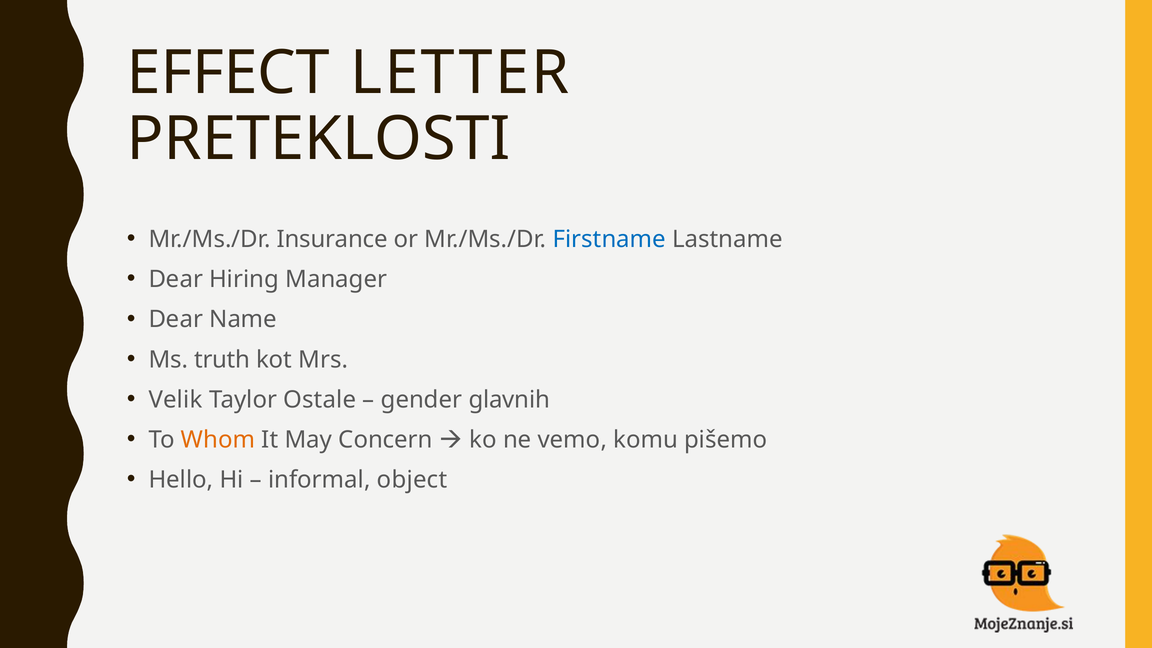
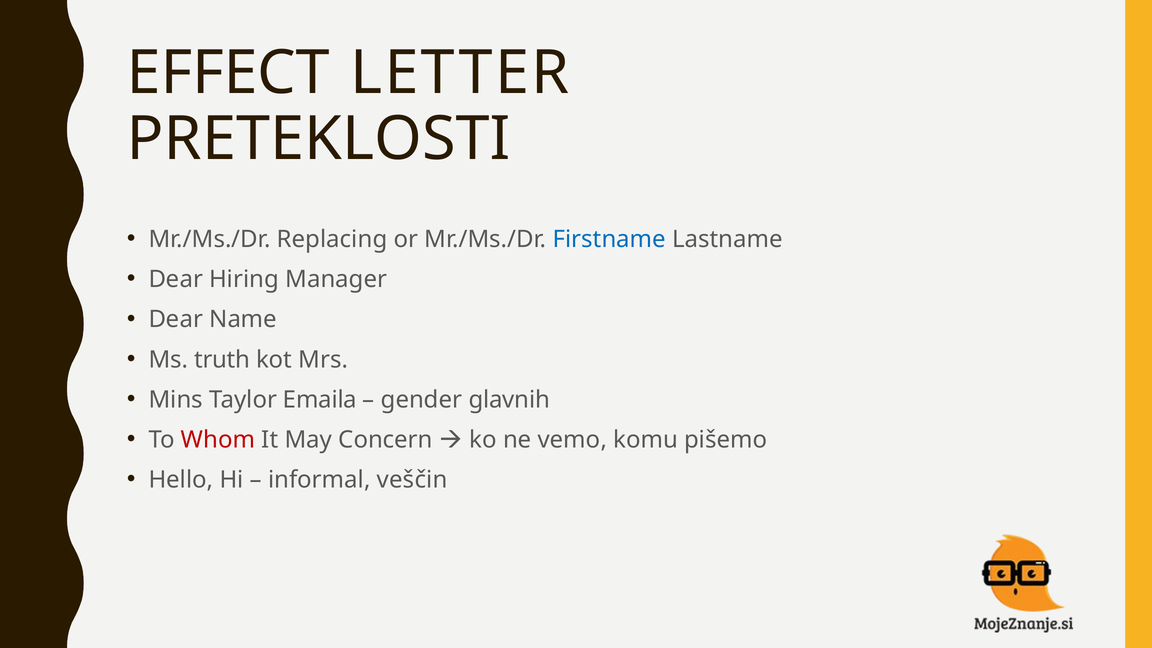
Insurance: Insurance -> Replacing (332, 239)
Velik: Velik -> Mins (176, 400)
Ostale: Ostale -> Emaila (320, 400)
Whom colour: orange -> red (218, 440)
object: object -> veščin (412, 480)
